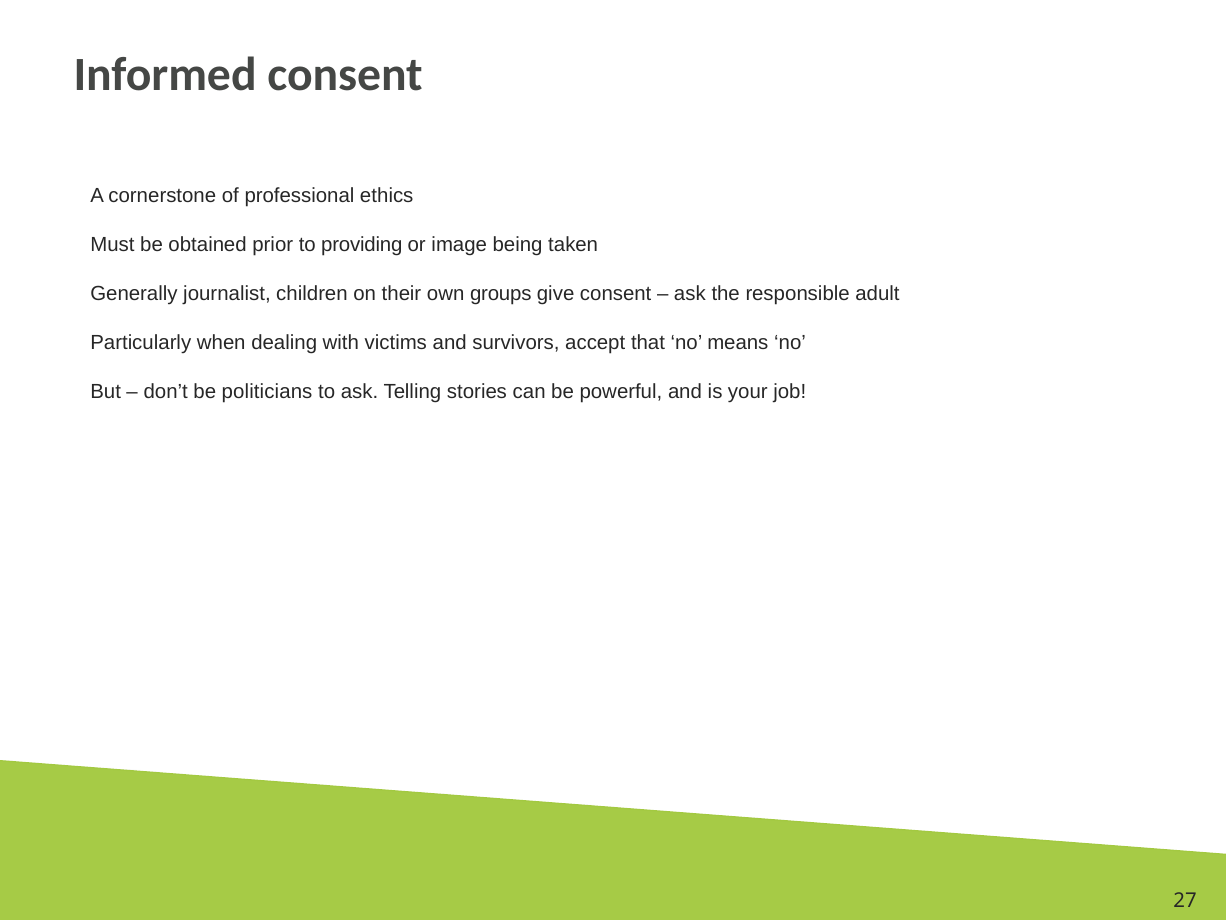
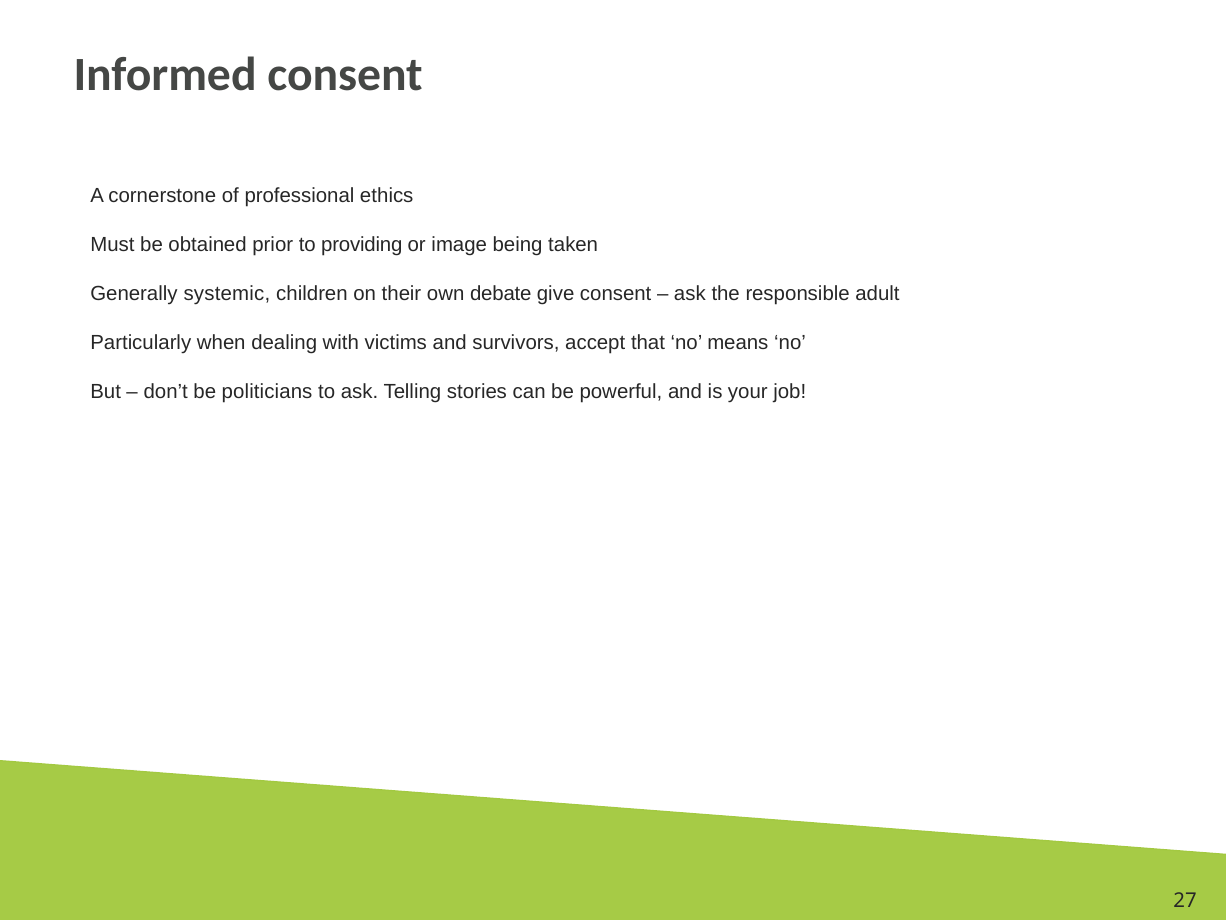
journalist: journalist -> systemic (227, 293)
groups: groups -> debate (501, 293)
